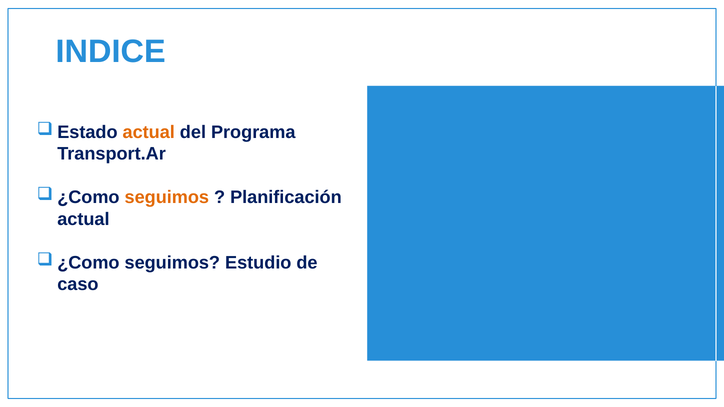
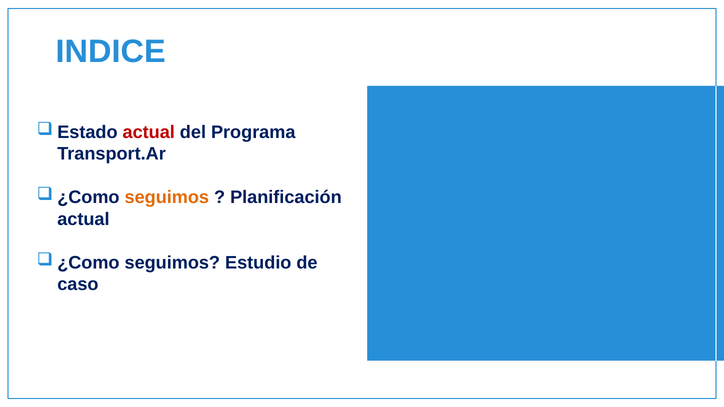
actual colour: orange -> red (149, 132)
